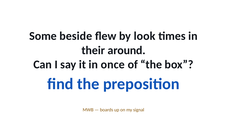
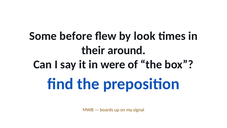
beside: beside -> before (76, 36)
once: once -> were (113, 64)
